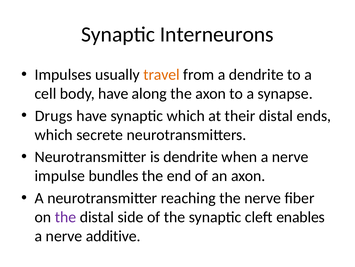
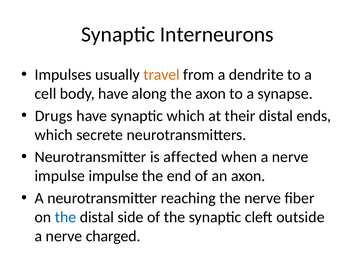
is dendrite: dendrite -> affected (191, 157)
impulse bundles: bundles -> impulse (114, 175)
the colour: purple -> blue (65, 217)
enables: enables -> outside (300, 217)
additive: additive -> charged (113, 235)
